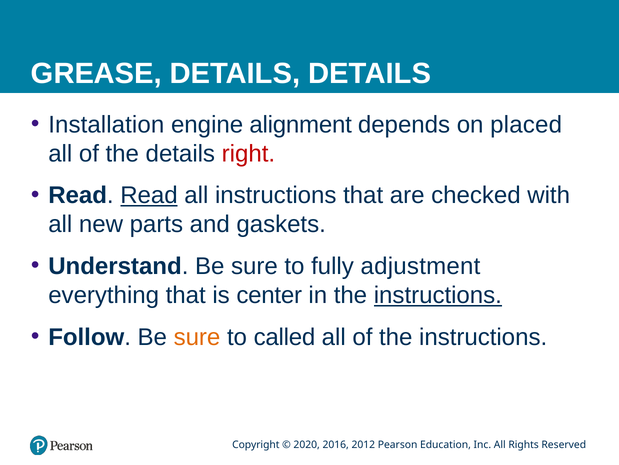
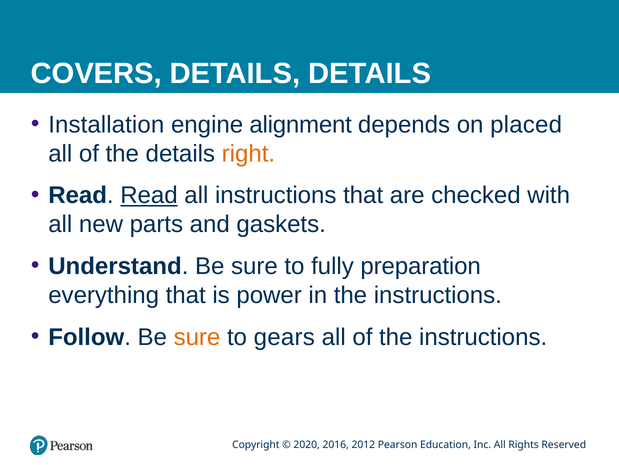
GREASE: GREASE -> COVERS (96, 73)
right colour: red -> orange (248, 153)
adjustment: adjustment -> preparation (421, 266)
center: center -> power (269, 295)
instructions underline: present -> none (438, 295)
called: called -> gears (284, 337)
